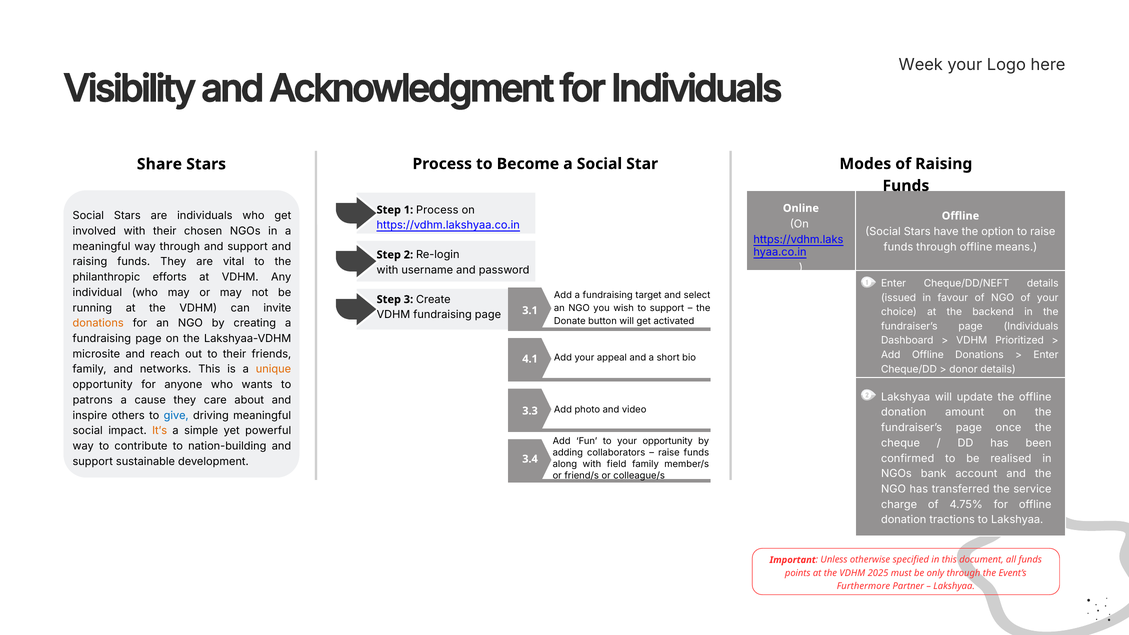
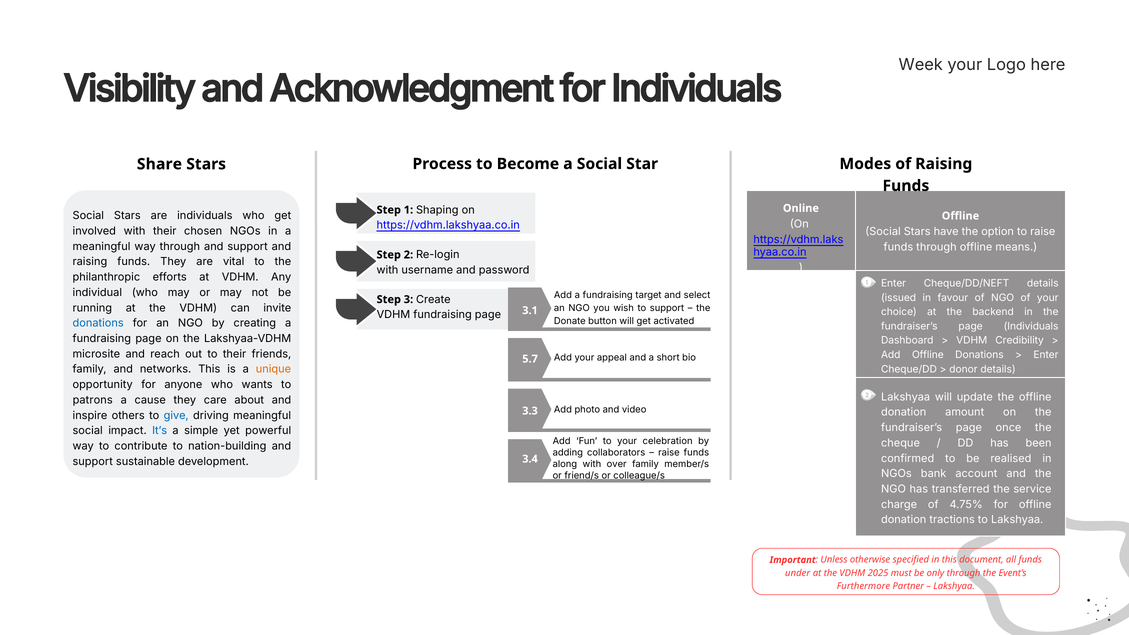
1 Process: Process -> Shaping (437, 210)
donations colour: orange -> blue (98, 323)
Prioritized: Prioritized -> Credibility (1020, 341)
4.1: 4.1 -> 5.7 (530, 359)
It’s colour: orange -> blue (160, 431)
your opportunity: opportunity -> celebration (668, 441)
field: field -> over (617, 464)
points: points -> under (798, 573)
